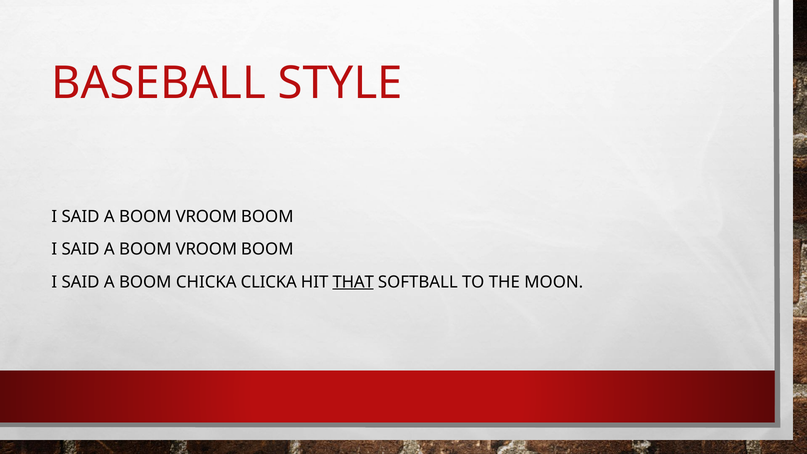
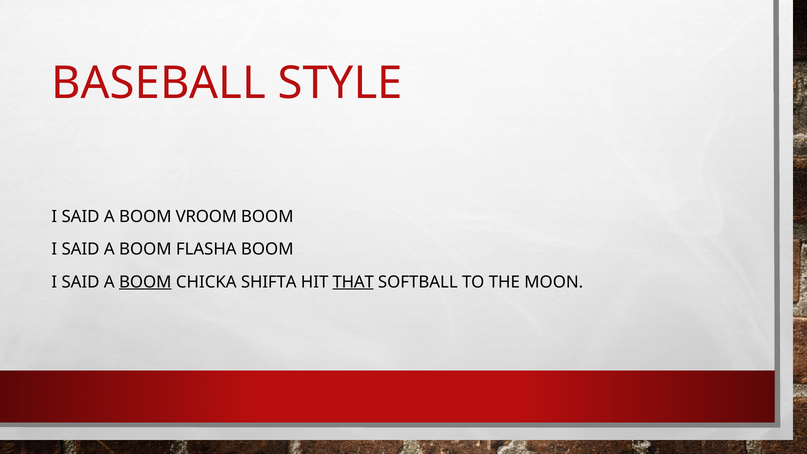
VROOM: VROOM -> FLASHA (206, 249)
BOOM underline: none -> present (145, 282)
CLICKA: CLICKA -> SHIFTA (269, 282)
